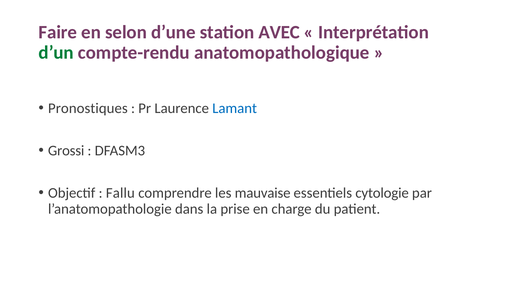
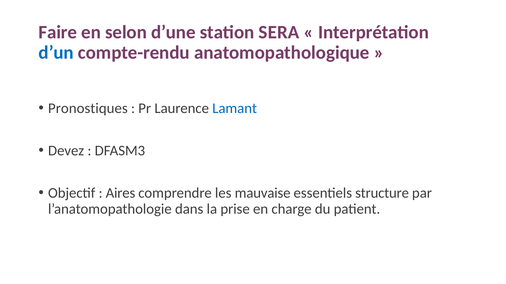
AVEC: AVEC -> SERA (279, 32)
d’un colour: green -> blue (56, 53)
Grossi: Grossi -> Devez (66, 151)
Fallu: Fallu -> Aires (120, 193)
cytologie: cytologie -> structure (382, 193)
